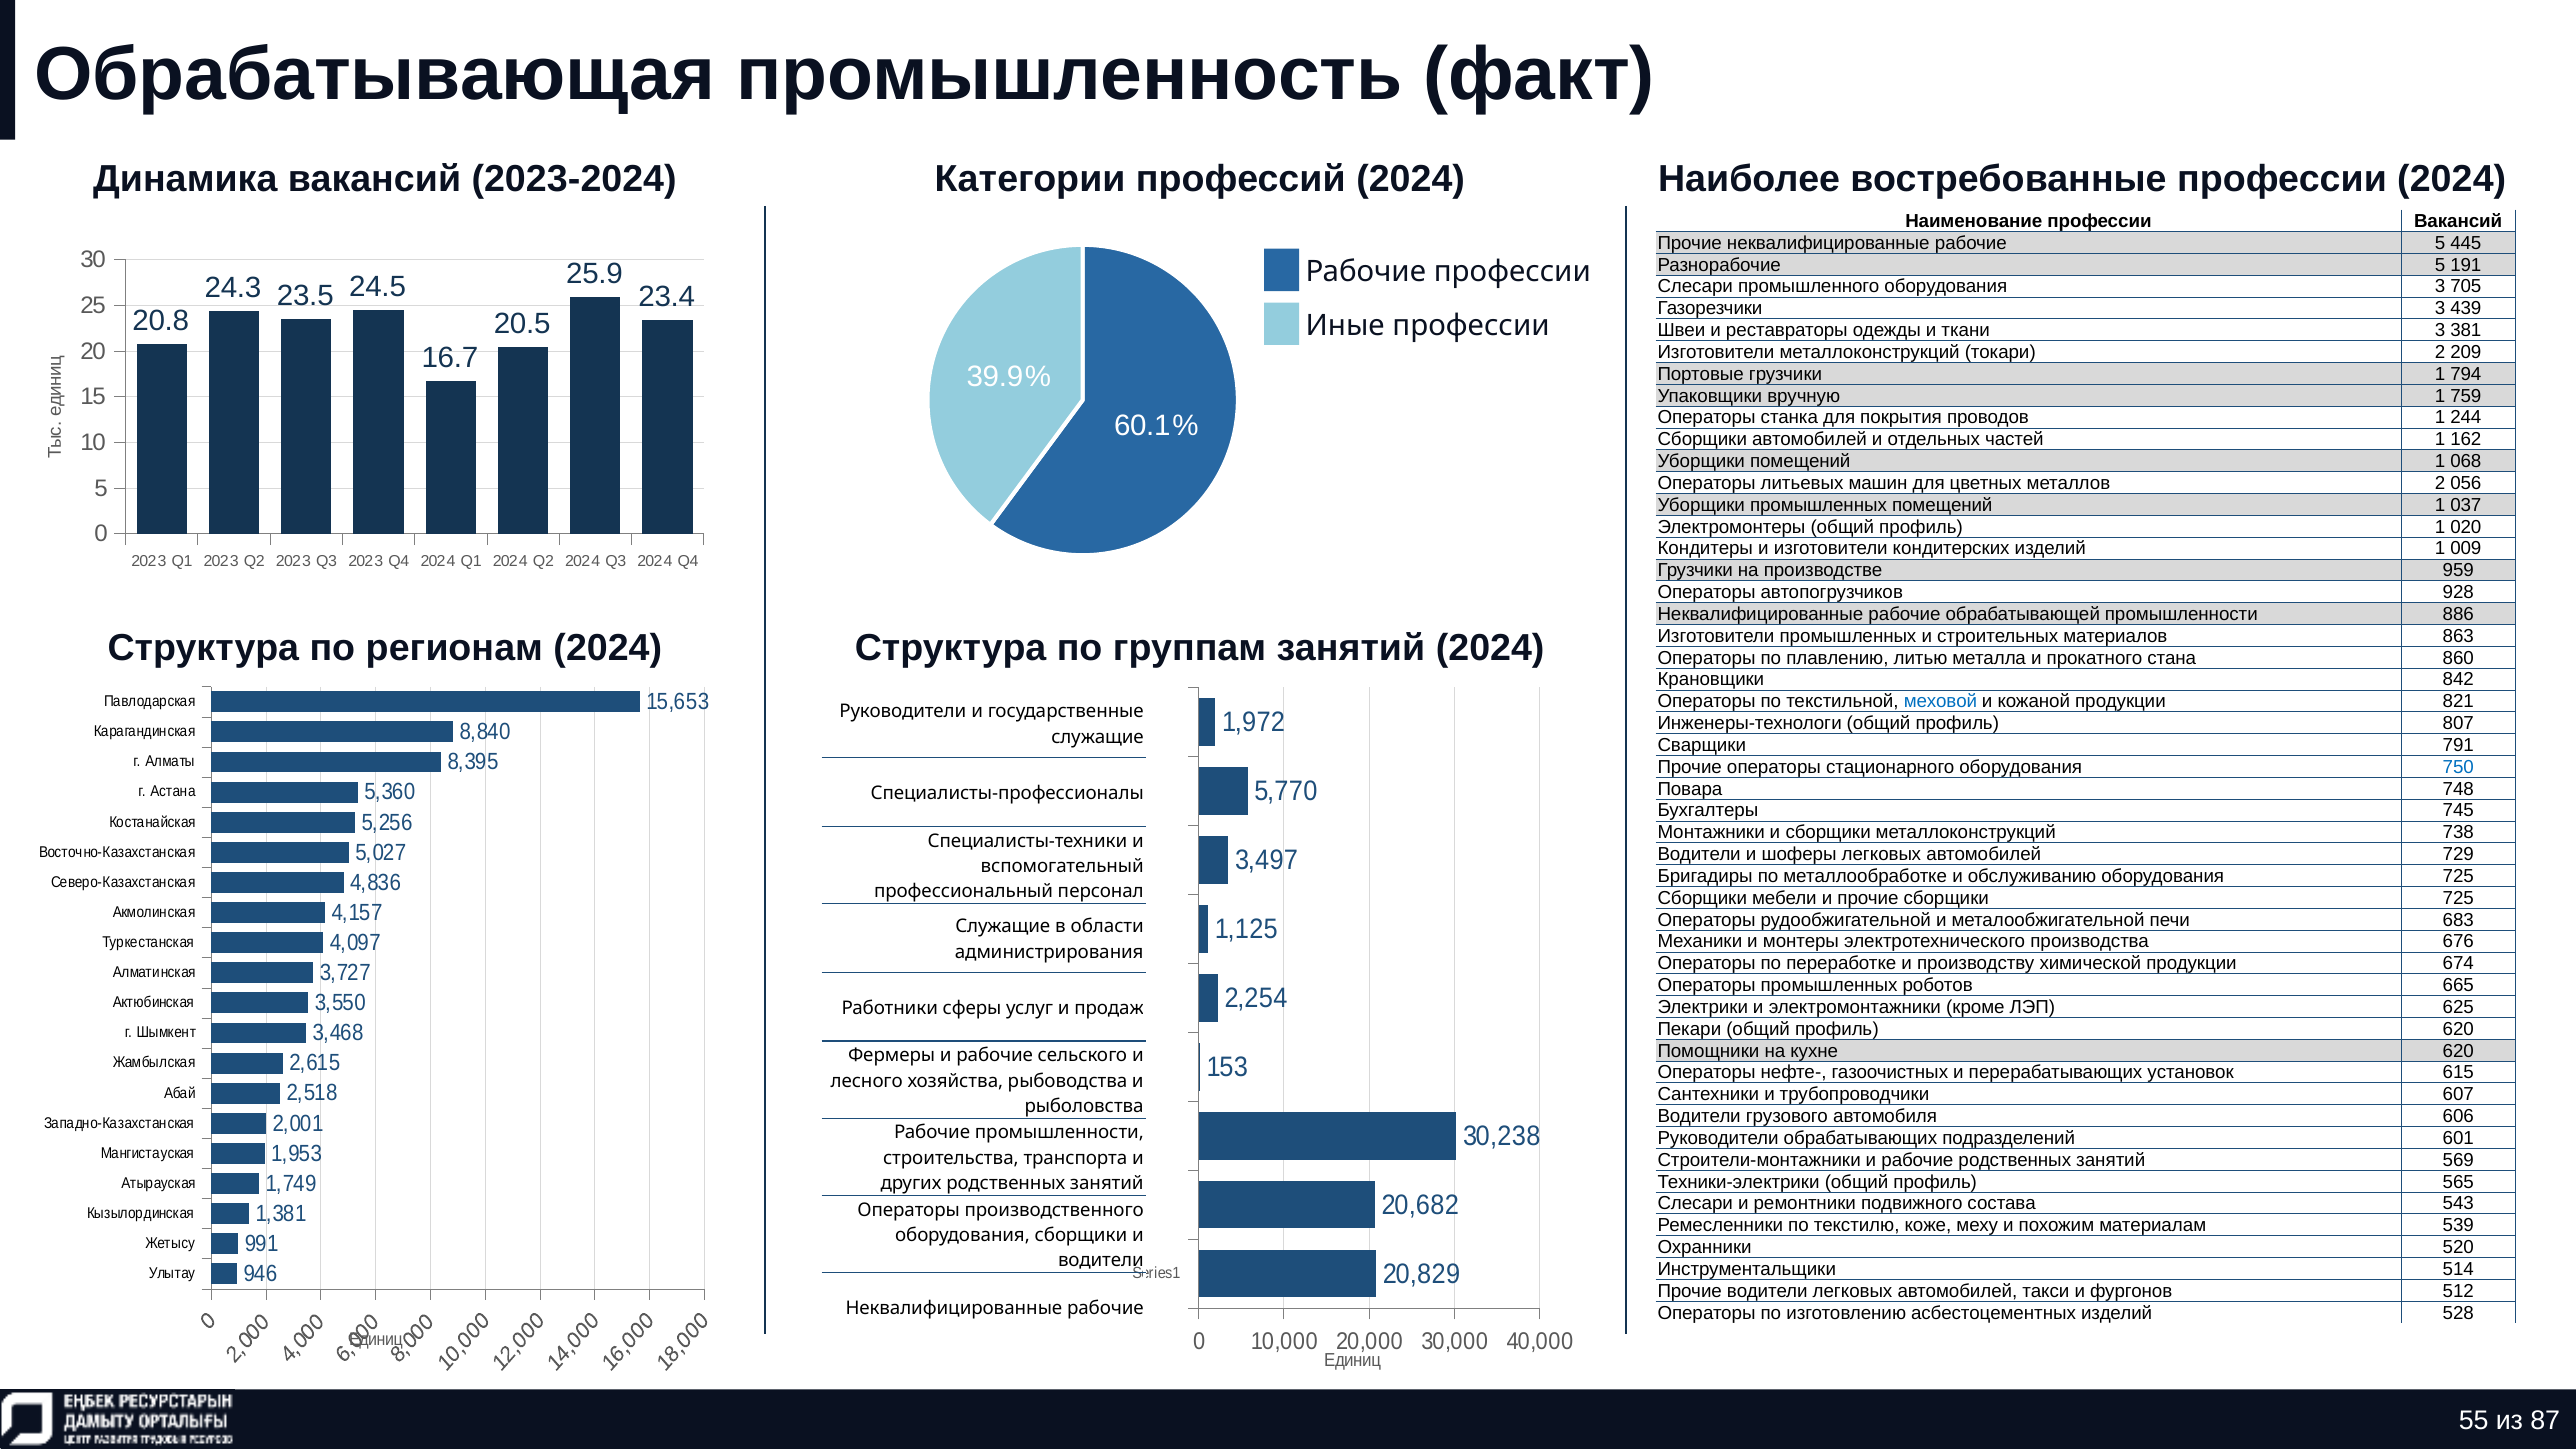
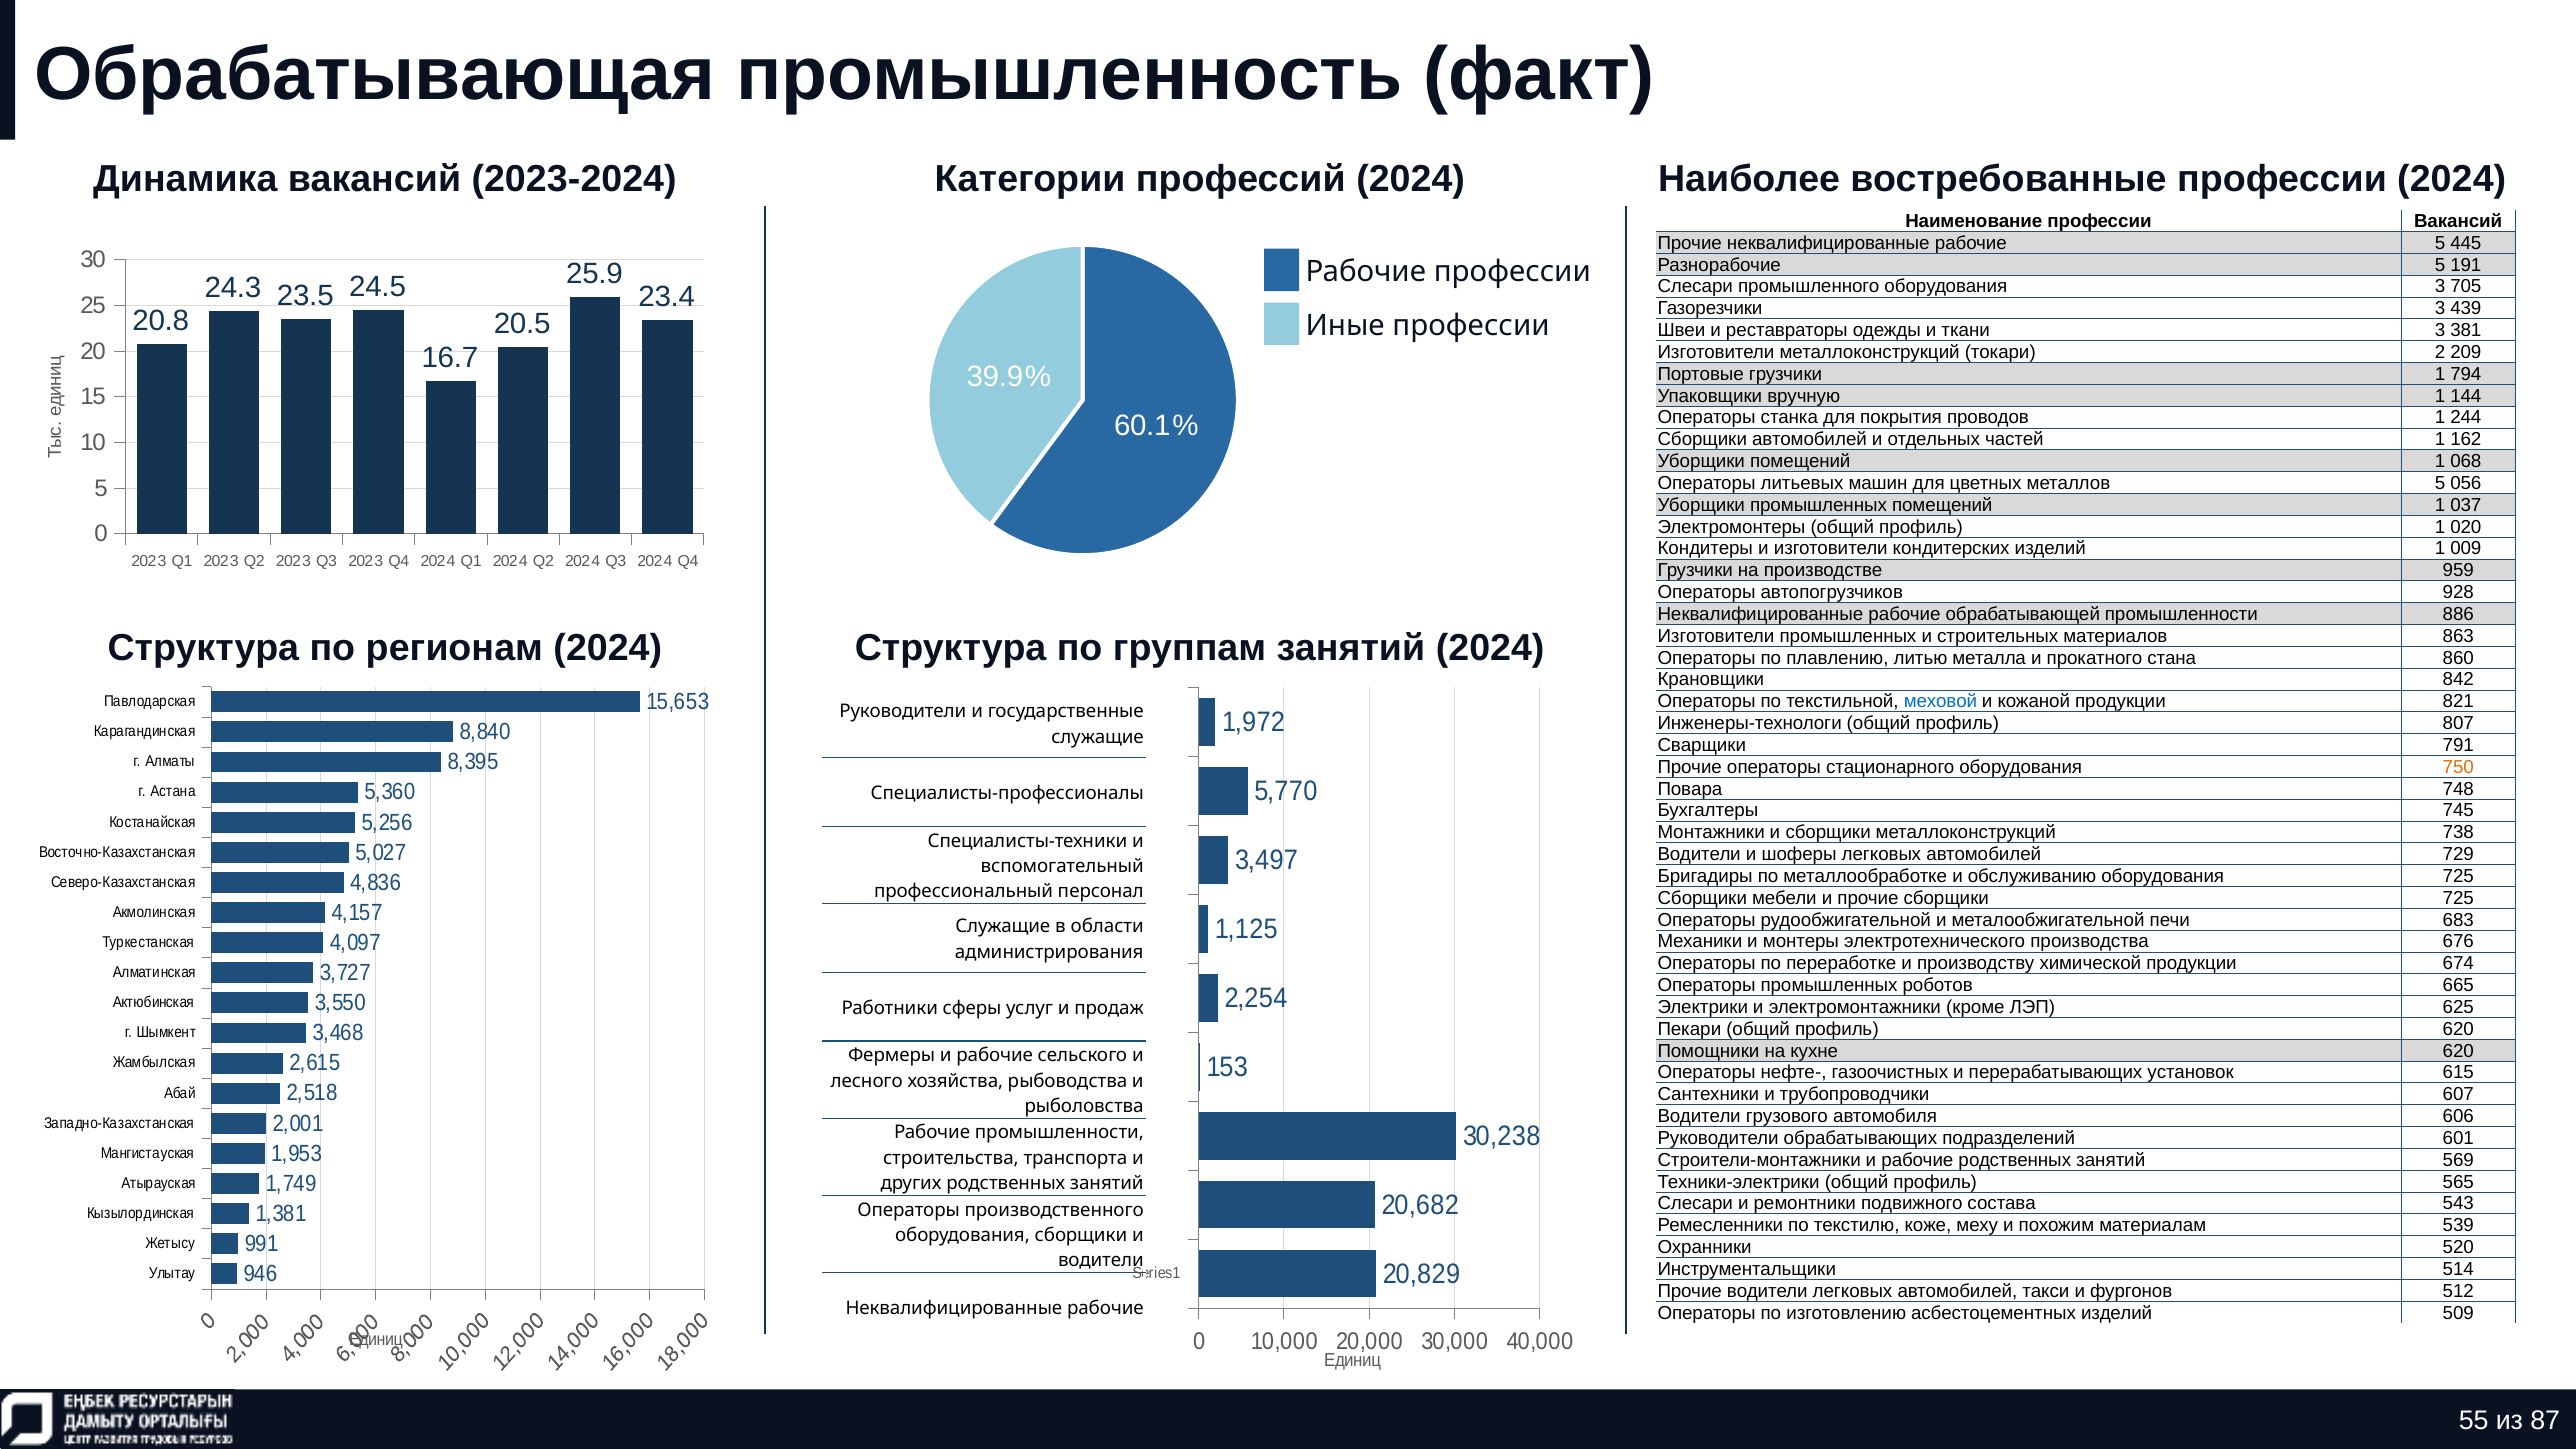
759: 759 -> 144 (2466, 396)
металлов 2: 2 -> 5 (2440, 483)
750 colour: blue -> orange (2458, 767)
528: 528 -> 509 (2458, 1313)
